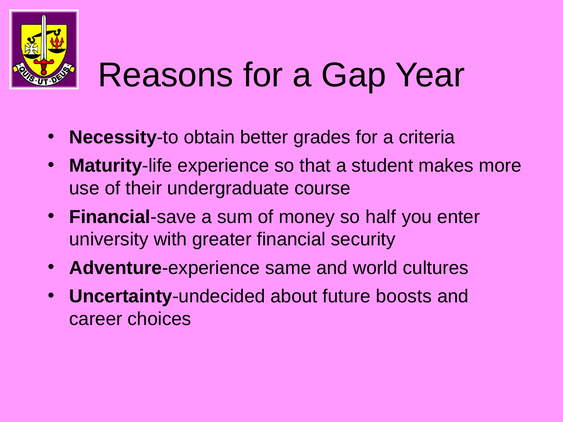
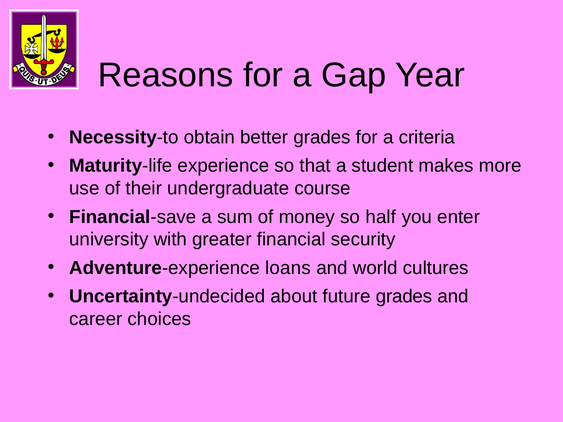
same: same -> loans (288, 268)
future boosts: boosts -> grades (404, 297)
